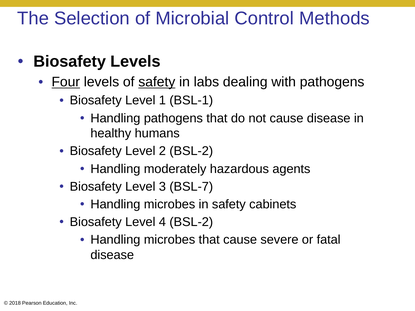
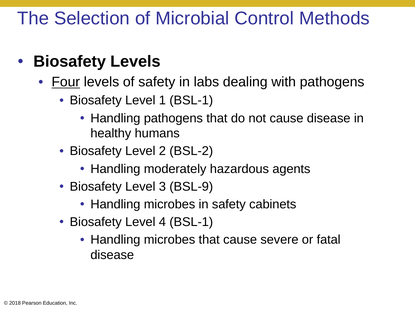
safety underline: present -> none (157, 82)
BSL-7: BSL-7 -> BSL-9 (191, 187)
4 BSL-2: BSL-2 -> BSL-1 (191, 222)
